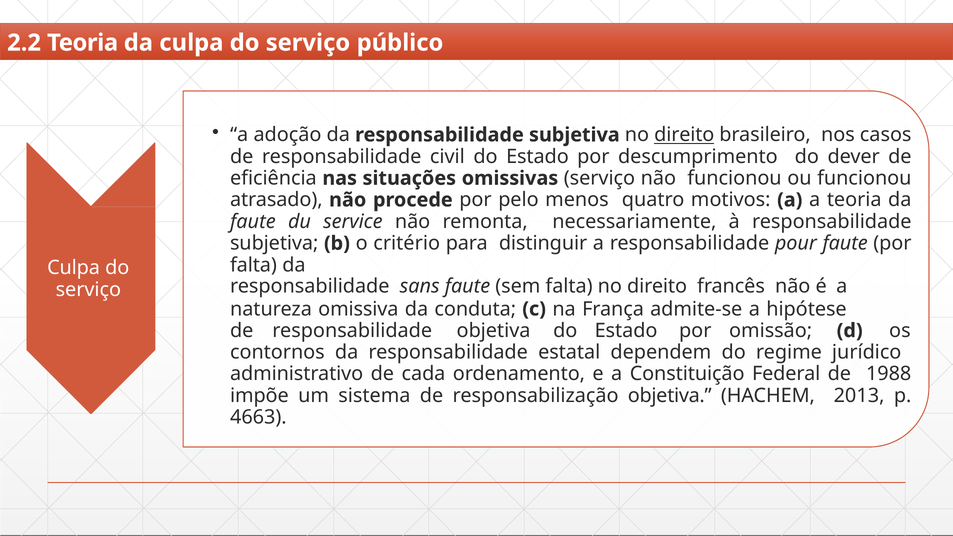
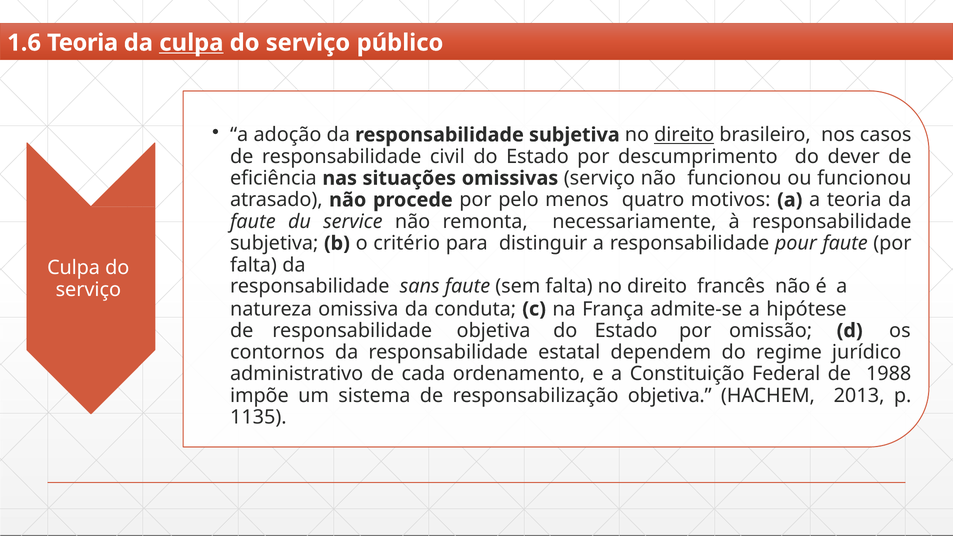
2.2: 2.2 -> 1.6 (24, 43)
culpa underline: none -> present (191, 43)
4663: 4663 -> 1135 (258, 417)
